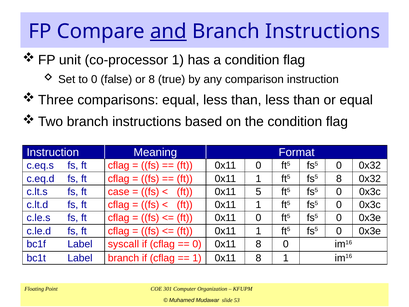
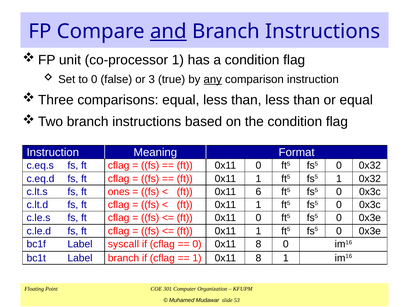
or 8: 8 -> 3 (152, 79)
any underline: none -> present (213, 79)
fs5 8: 8 -> 1 (339, 178)
case: case -> ones (119, 192)
5: 5 -> 6 (258, 192)
